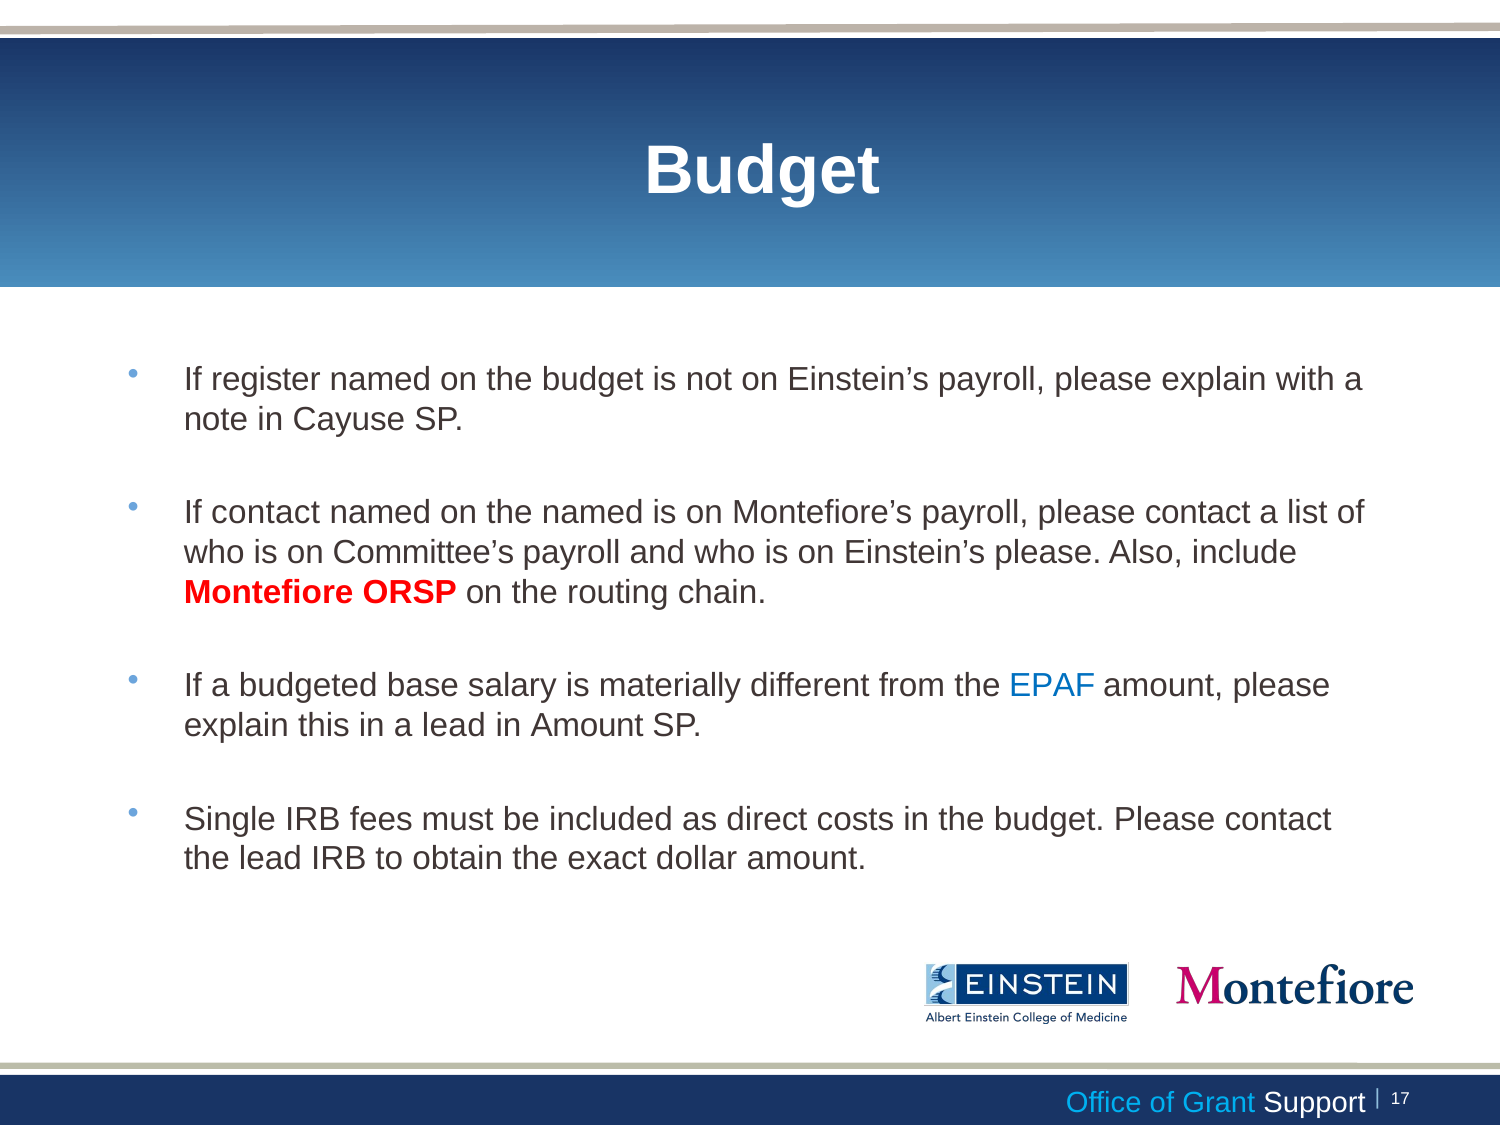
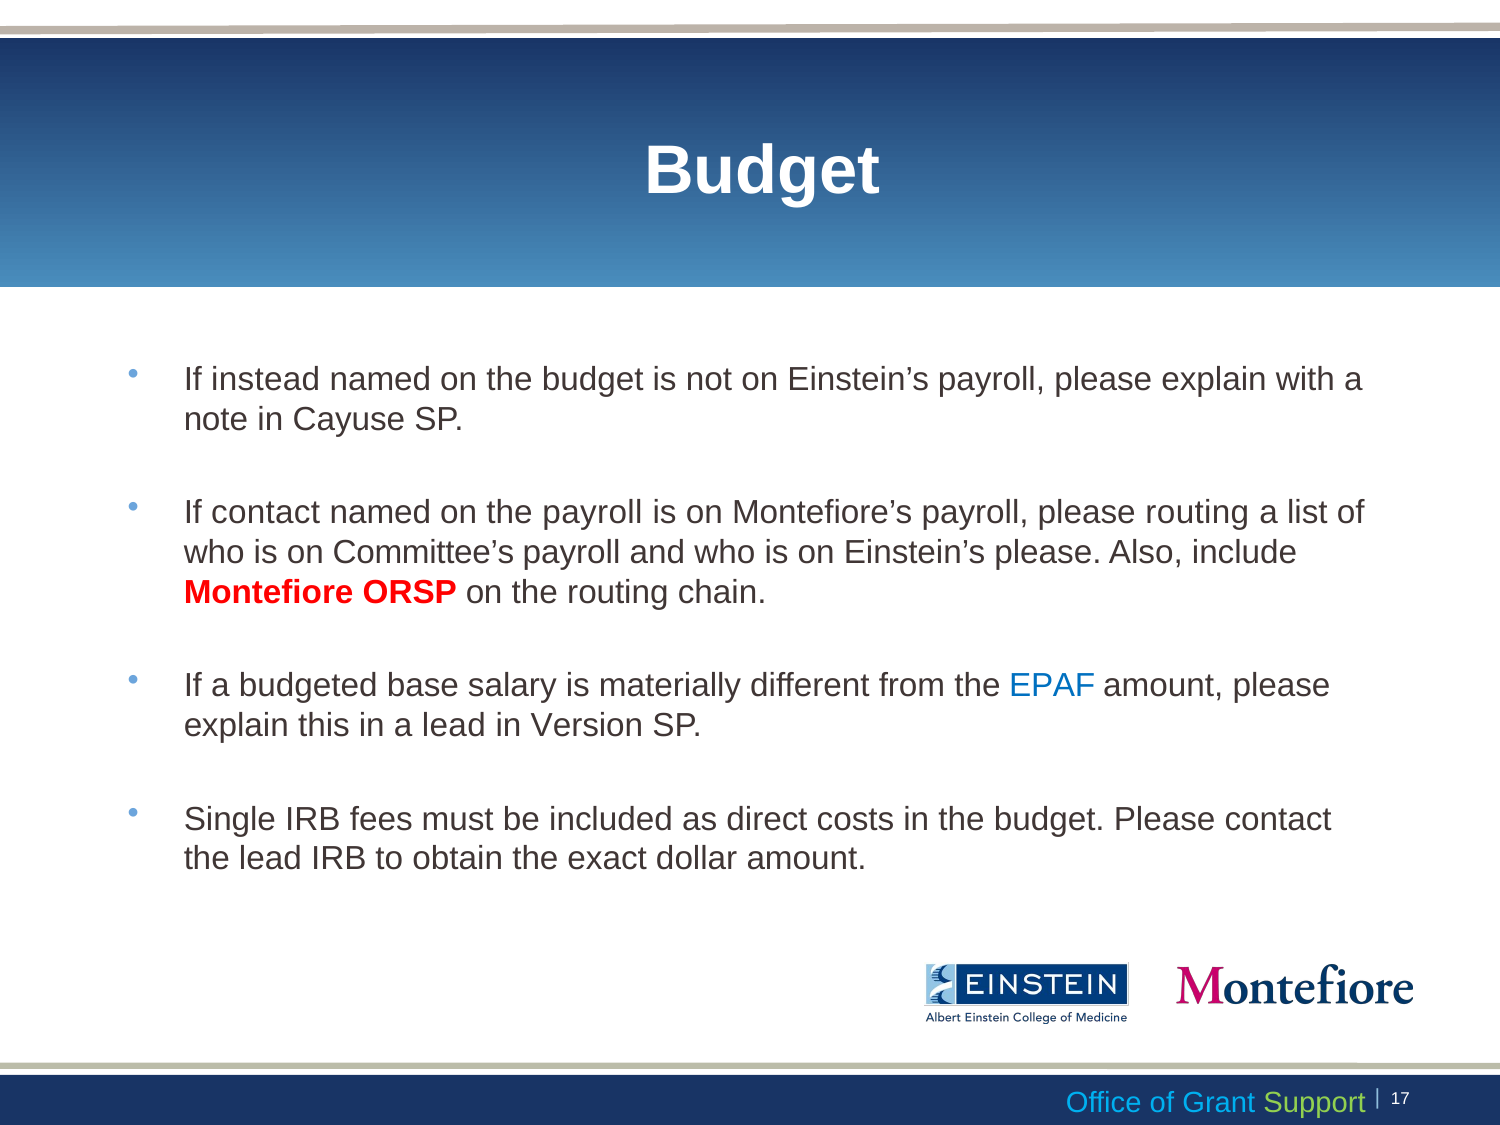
register: register -> instead (266, 380)
the named: named -> payroll (593, 513)
payroll please contact: contact -> routing (1197, 513)
in Amount: Amount -> Version (587, 726)
Support colour: white -> light green (1315, 1103)
